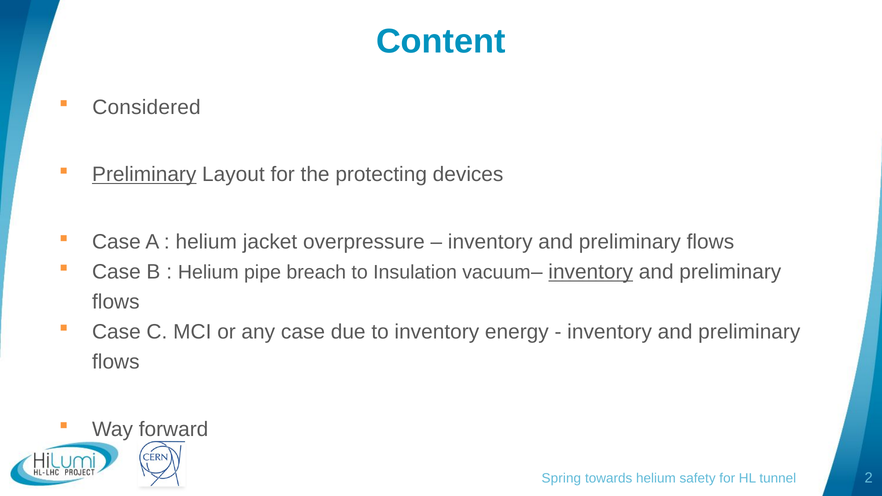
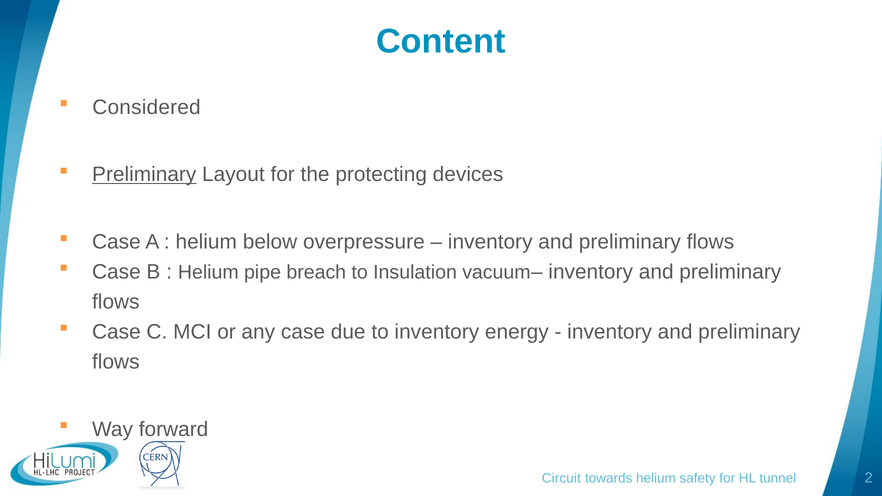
jacket: jacket -> below (270, 242)
inventory underline: present -> none (591, 272)
Spring: Spring -> Circuit (561, 479)
